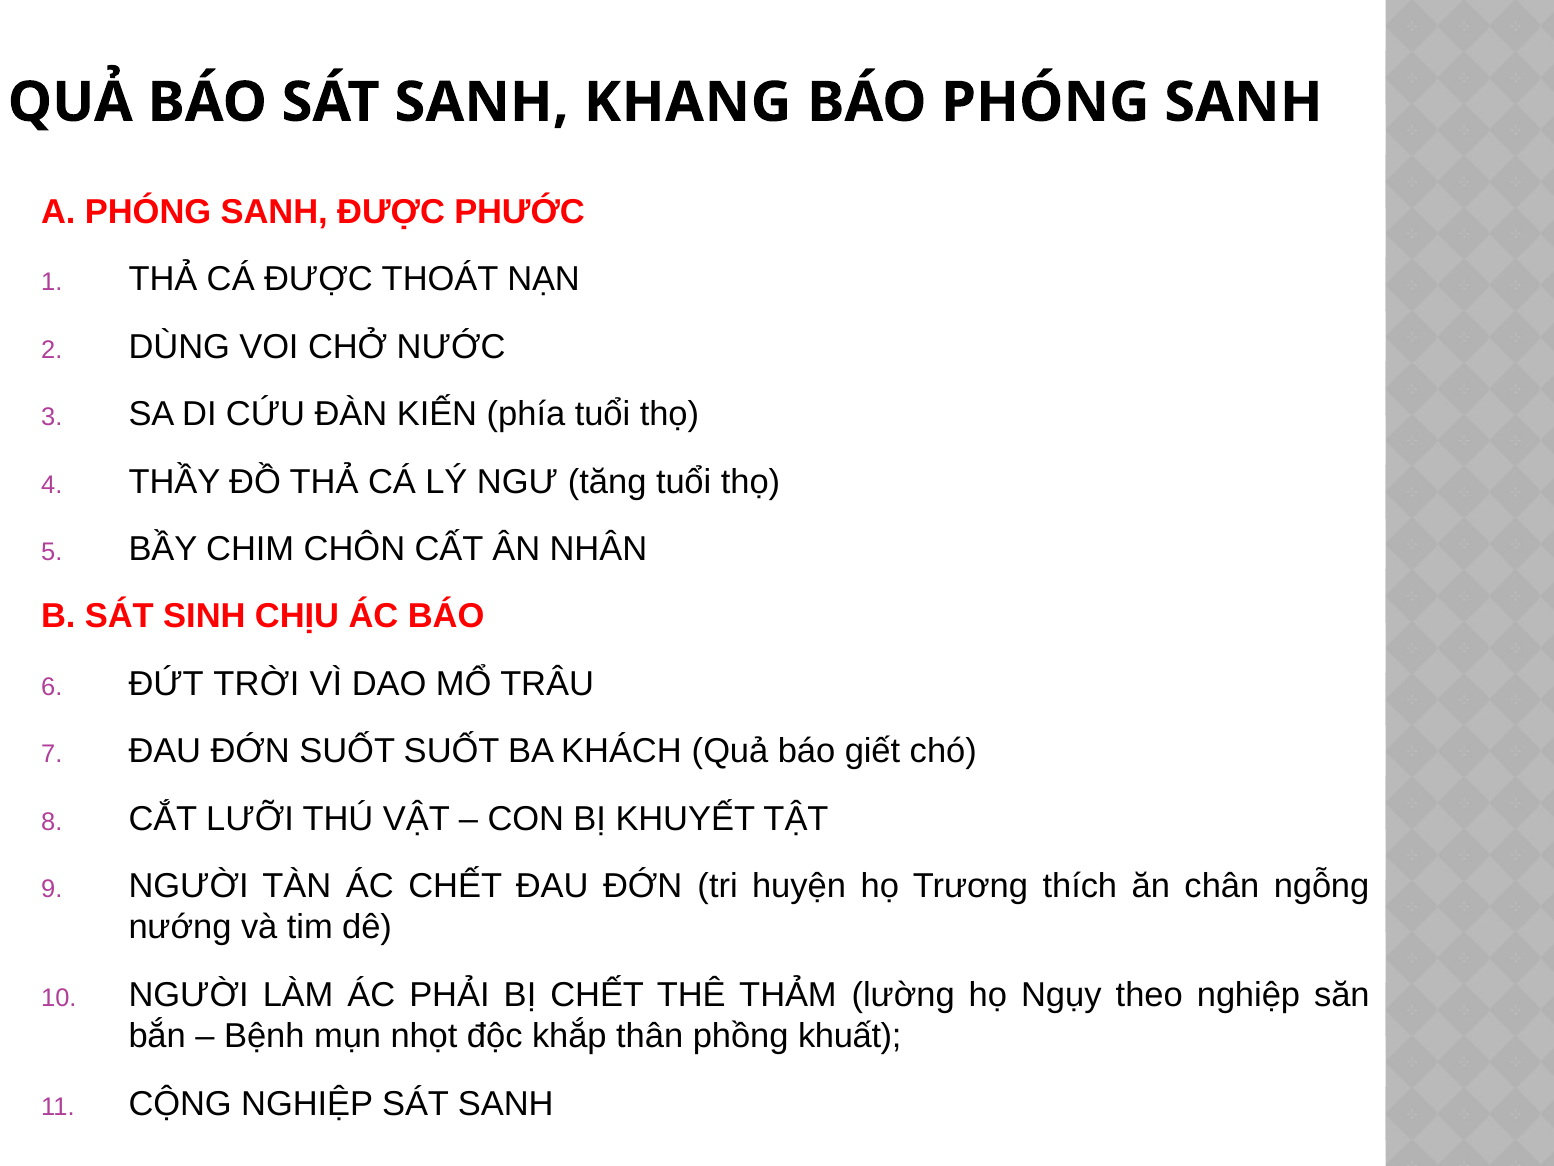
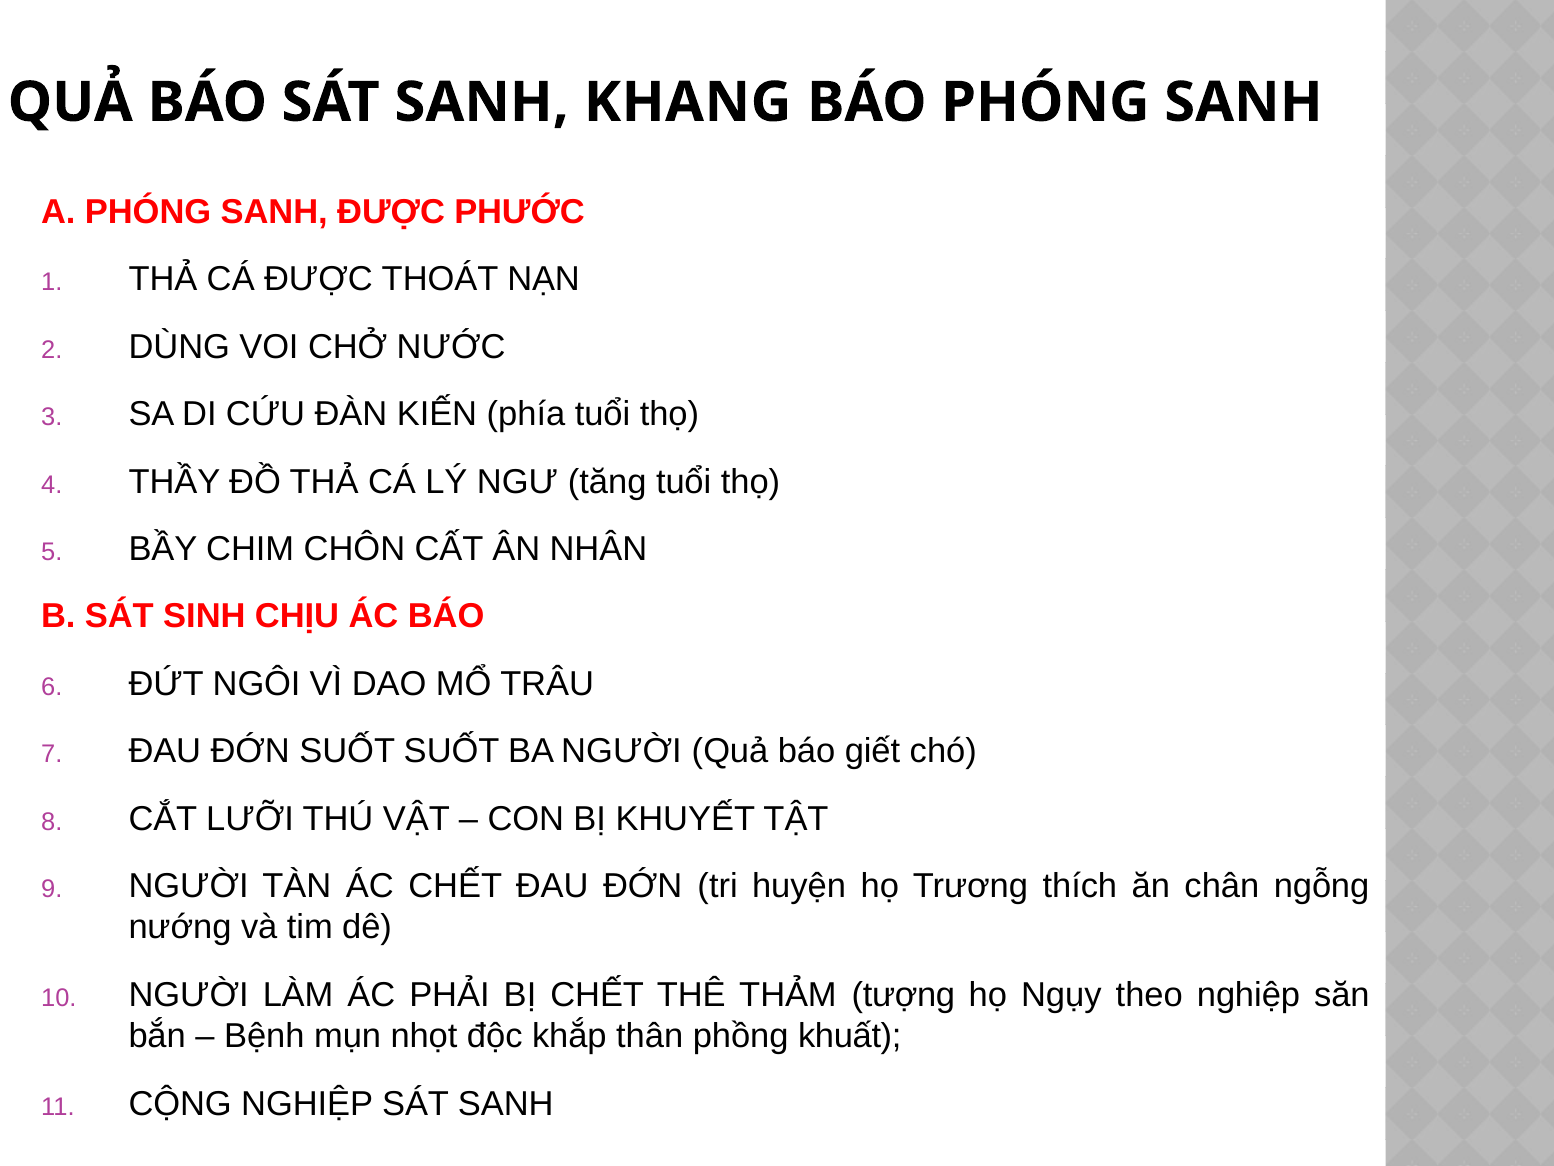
TRỜI: TRỜI -> NGÔI (257, 684)
BA KHÁCH: KHÁCH -> NGƯỜI (621, 751)
lường: lường -> tượng (903, 994)
